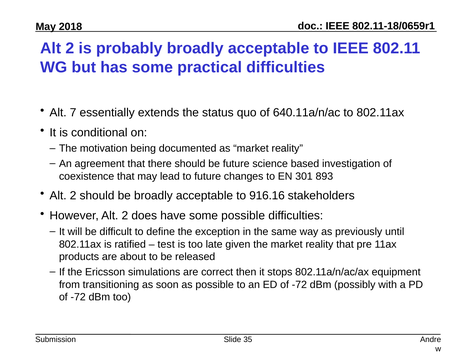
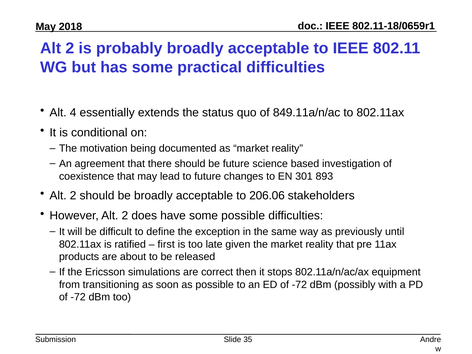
7: 7 -> 4 (73, 113)
640.11a/n/ac: 640.11a/n/ac -> 849.11a/n/ac (307, 113)
916.16: 916.16 -> 206.06 (267, 196)
test: test -> first (166, 244)
